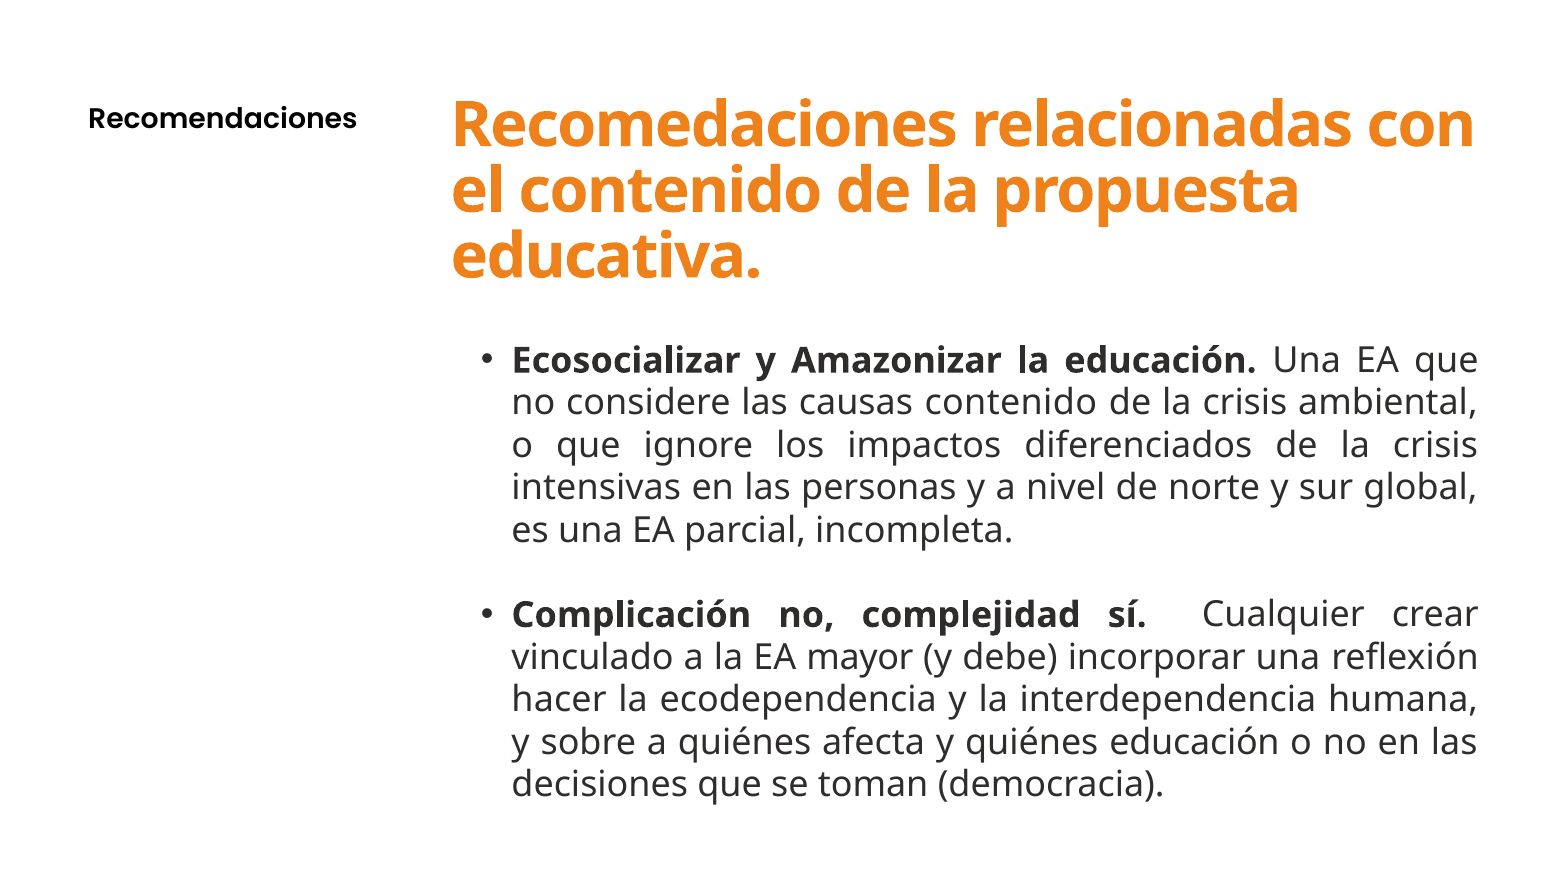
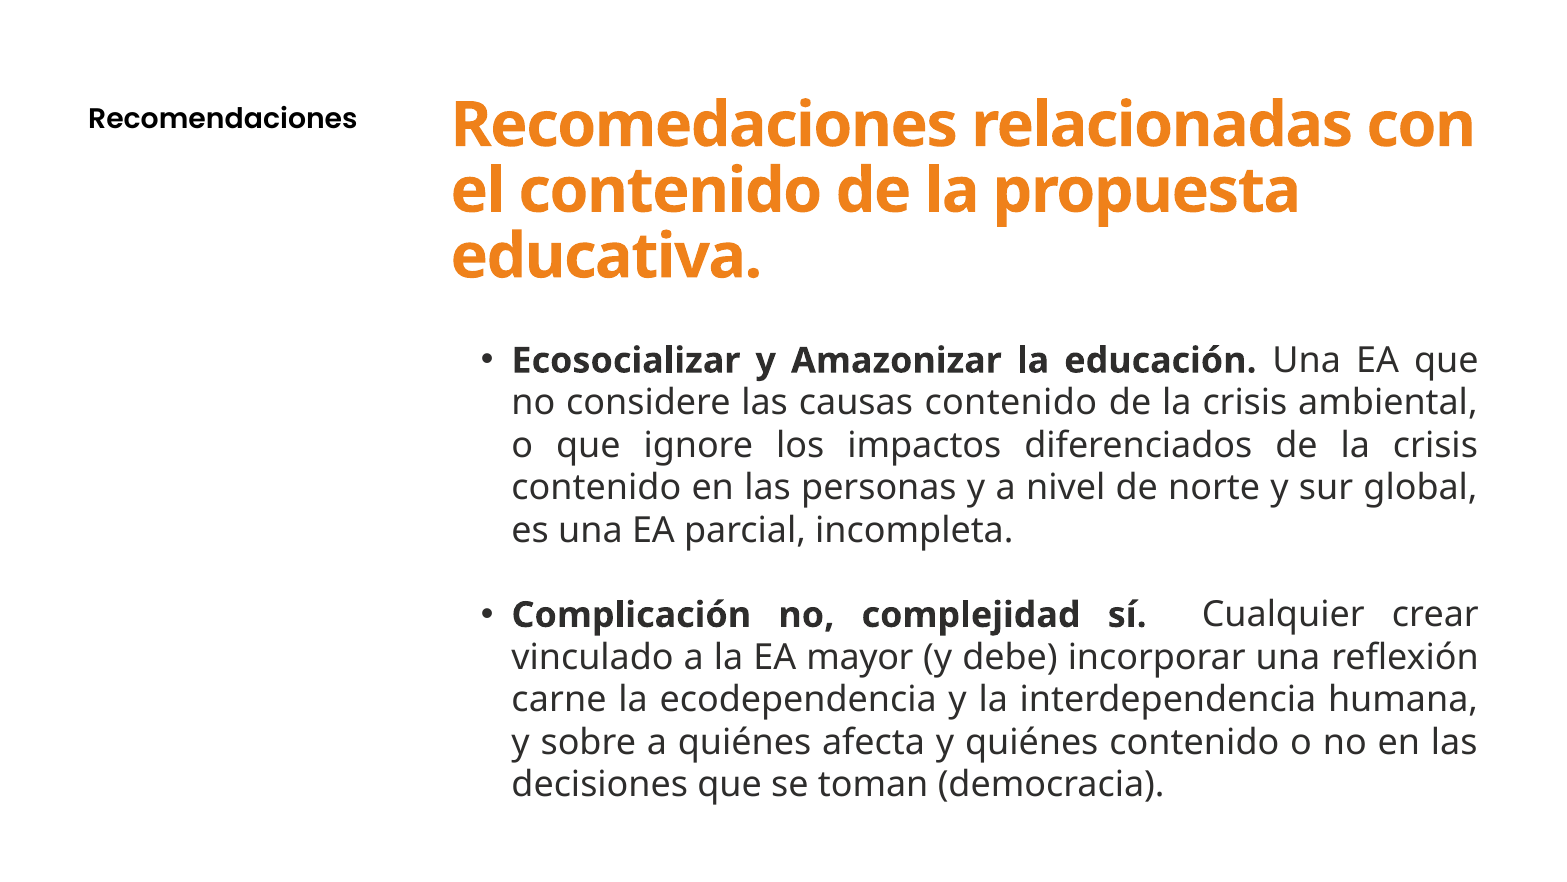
intensivas: intensivas -> contenido (596, 488)
hacer: hacer -> carne (559, 700)
quiénes educación: educación -> contenido (1194, 742)
